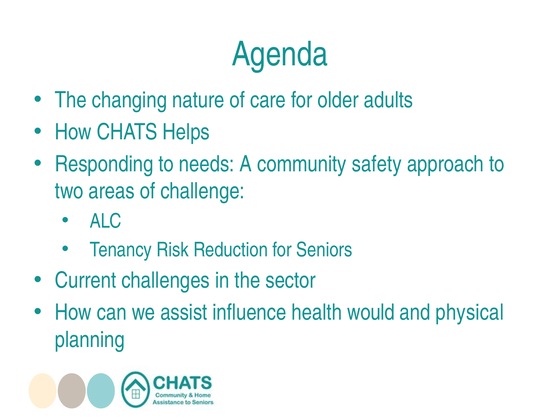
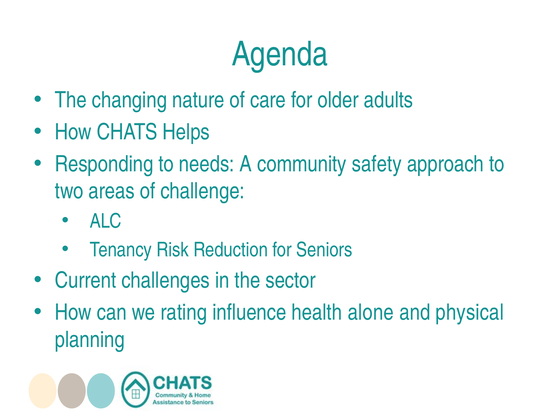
assist: assist -> rating (184, 313)
would: would -> alone (371, 313)
